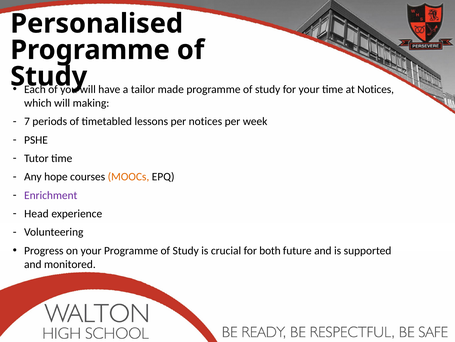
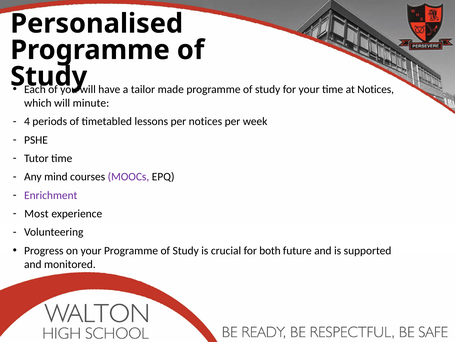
making: making -> minute (91, 103)
7: 7 -> 4 (27, 121)
hope: hope -> mind (56, 176)
MOOCs colour: orange -> purple (128, 176)
Head: Head -> Most (36, 213)
